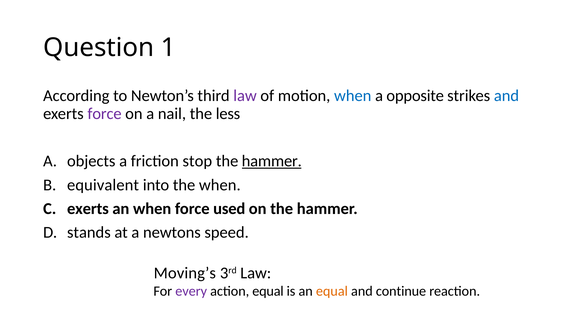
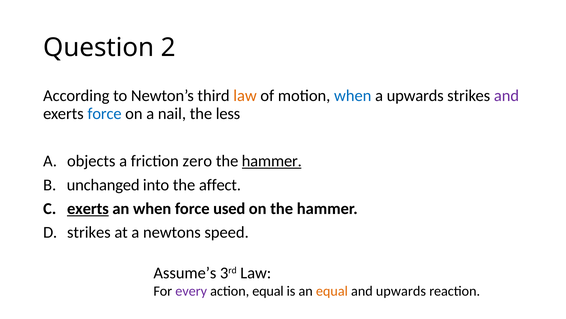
1: 1 -> 2 (168, 48)
law colour: purple -> orange (245, 96)
a opposite: opposite -> upwards (415, 96)
and colour: blue -> purple (506, 96)
force colour: purple -> blue (105, 113)
stop: stop -> zero (197, 161)
equivalent: equivalent -> unchanged (103, 185)
the when: when -> affect (220, 185)
exerts underline: none -> present (88, 208)
stands: stands -> strikes (89, 232)
Moving’s: Moving’s -> Assume’s (185, 272)
and continue: continue -> upwards (401, 291)
